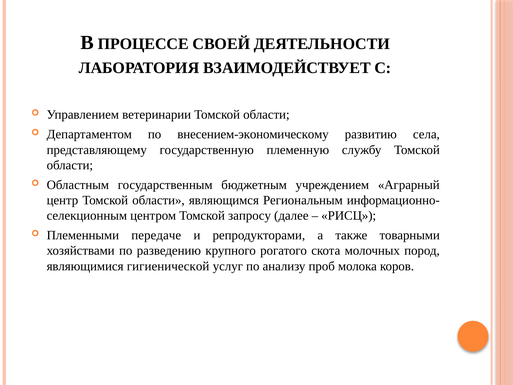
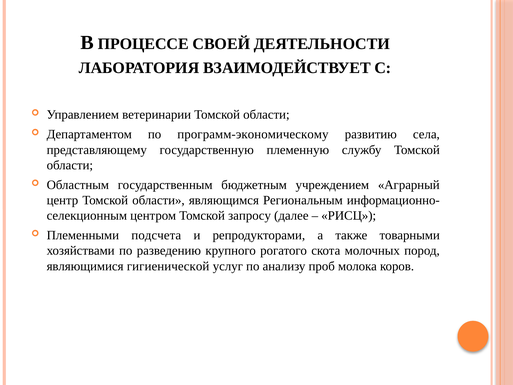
внесением-экономическому: внесением-экономическому -> программ-экономическому (253, 134)
передаче: передаче -> подсчета (156, 235)
